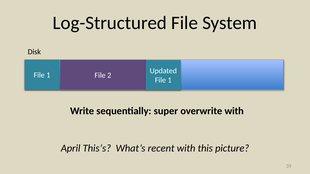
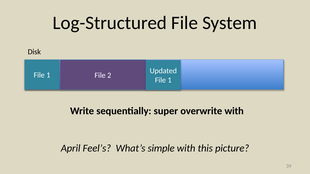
This’s: This’s -> Feel’s (97, 148)
recent: recent -> simple (161, 148)
